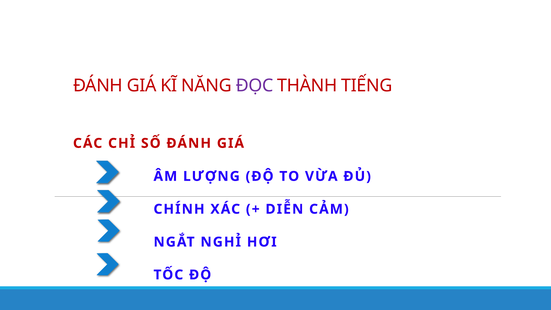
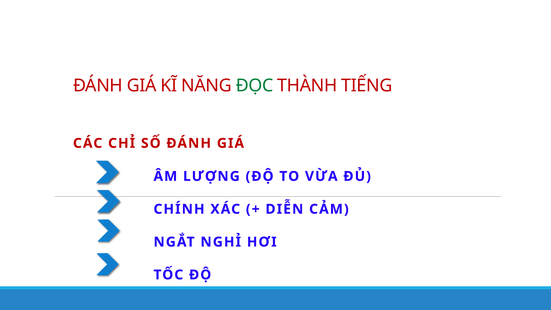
ĐỌC colour: purple -> green (255, 85)
